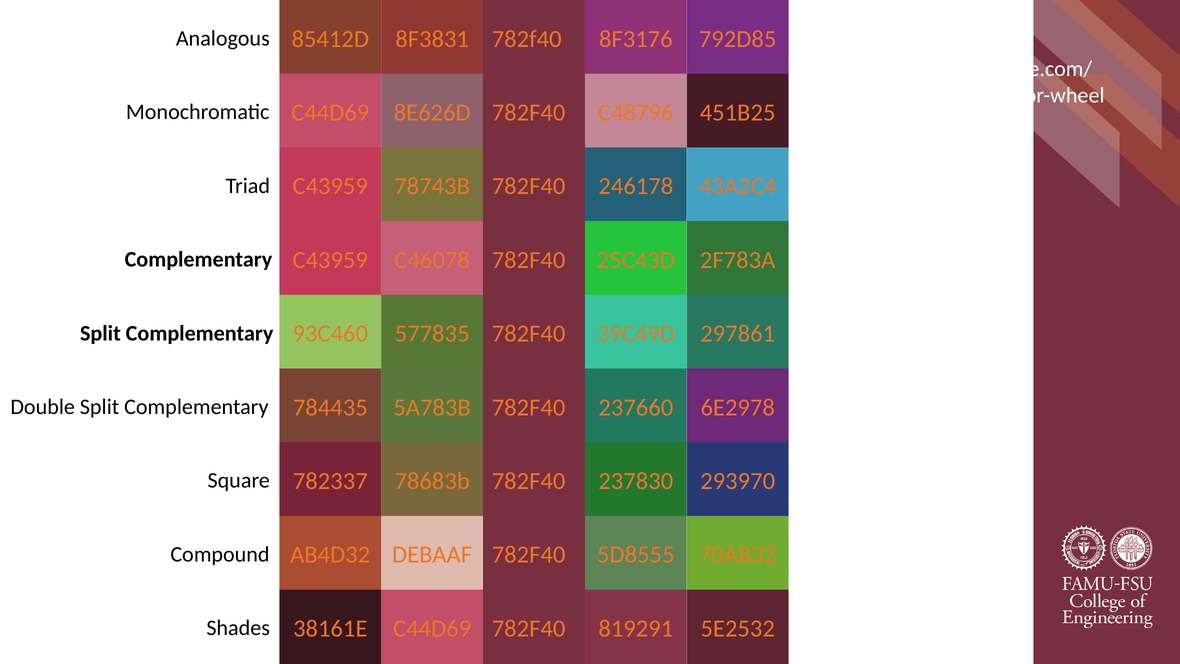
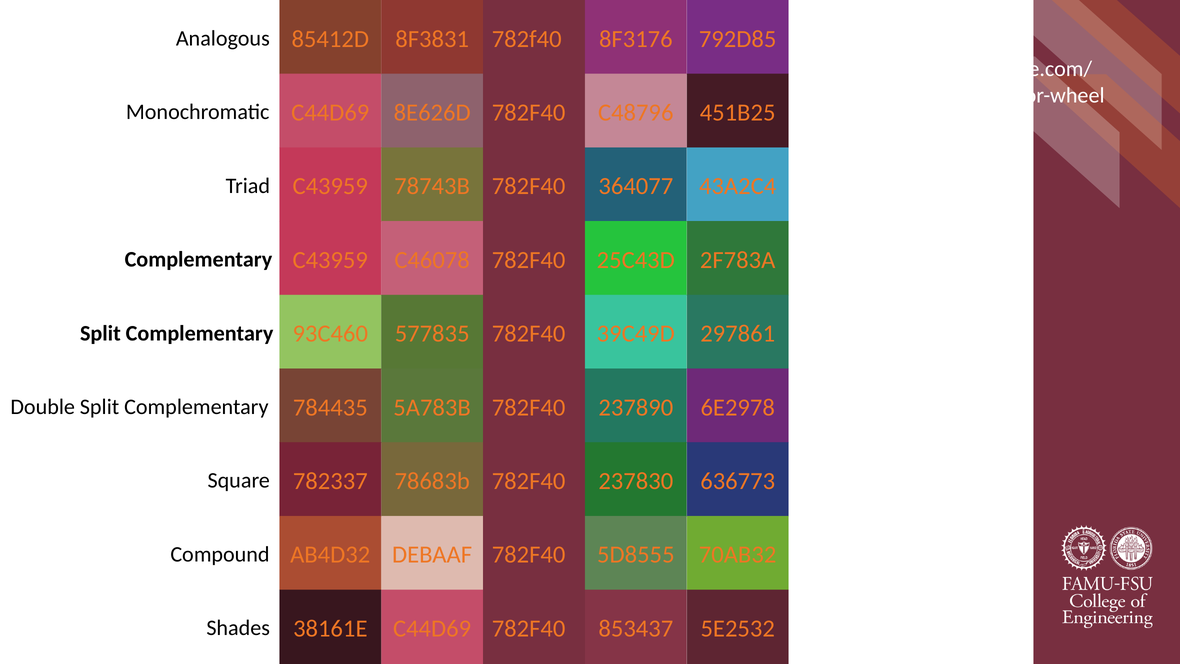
246178: 246178 -> 364077 (636, 186)
237660: 237660 -> 237890 (636, 407)
293970: 293970 -> 636773 (738, 481)
819291: 819291 -> 853437 (636, 628)
